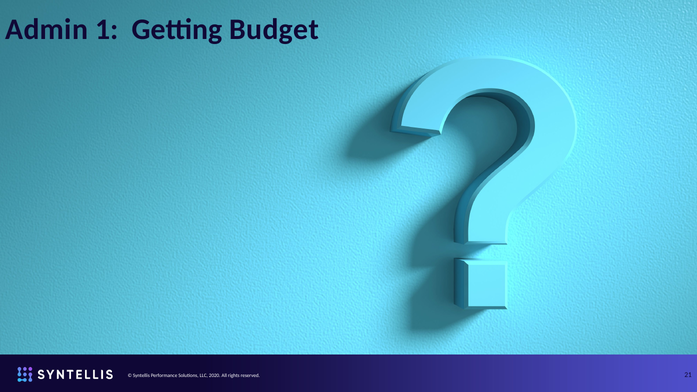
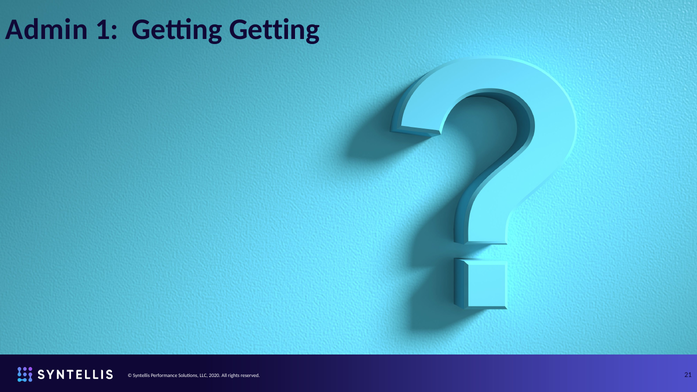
Getting Budget: Budget -> Getting (274, 29)
